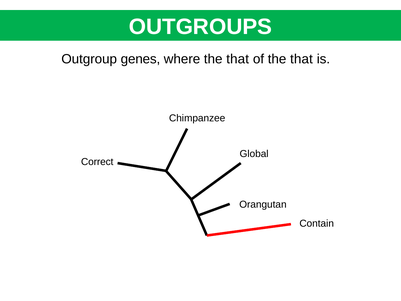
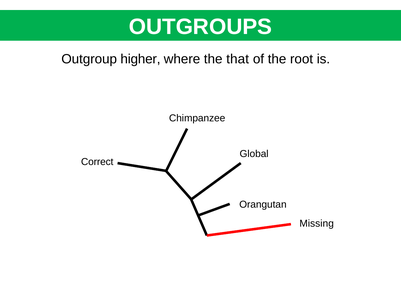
genes: genes -> higher (140, 59)
of the that: that -> root (302, 59)
Contain: Contain -> Missing (317, 223)
